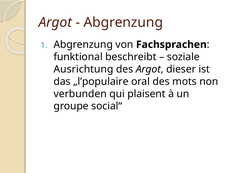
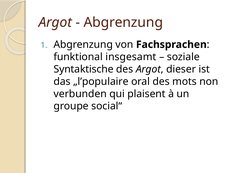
beschreibt: beschreibt -> insgesamt (131, 57)
Ausrichtung: Ausrichtung -> Syntaktische (84, 69)
